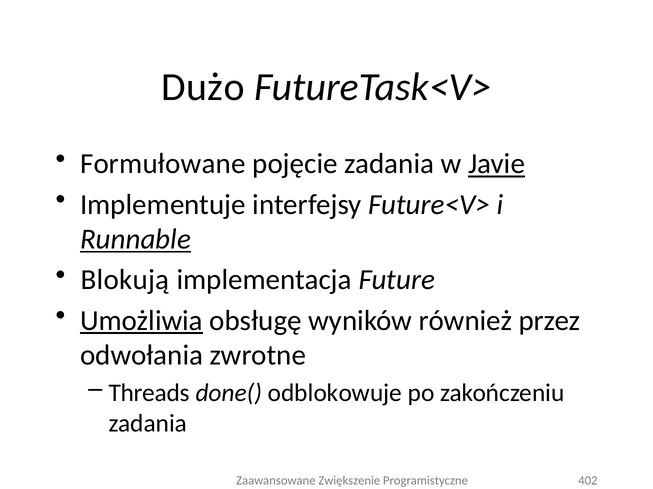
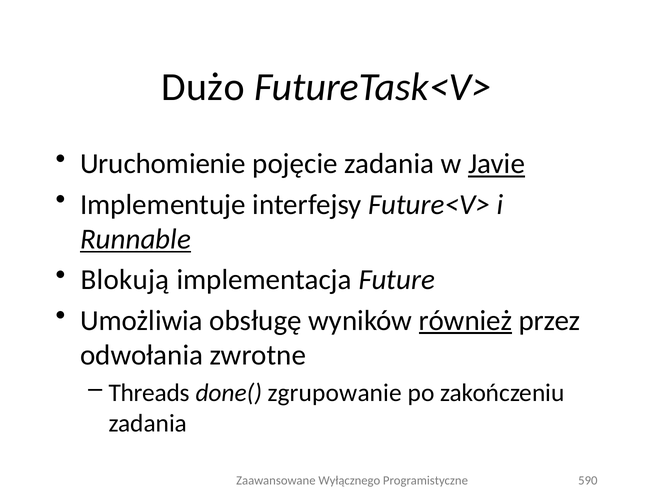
Formułowane: Formułowane -> Uruchomienie (163, 164)
Umożliwia underline: present -> none (141, 321)
również underline: none -> present (465, 321)
odblokowuje: odblokowuje -> zgrupowanie (335, 393)
Zwiększenie: Zwiększenie -> Wyłącznego (349, 481)
402: 402 -> 590 (588, 481)
